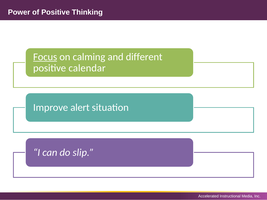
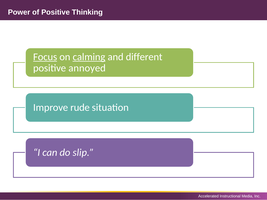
calming underline: none -> present (89, 57)
calendar: calendar -> annoyed (87, 68)
alert: alert -> rude (80, 108)
